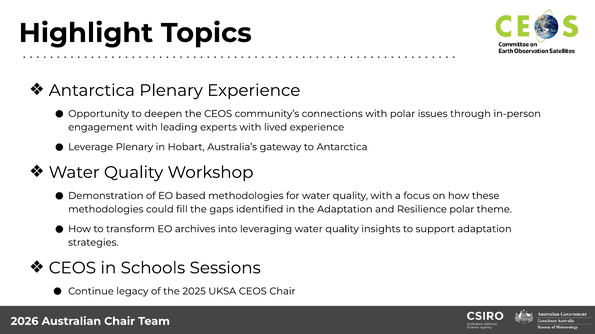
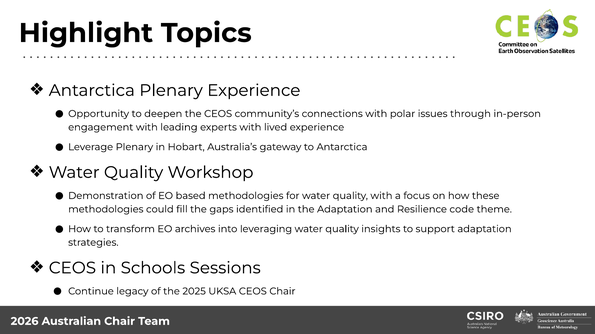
Resilience polar: polar -> code (462, 210)
